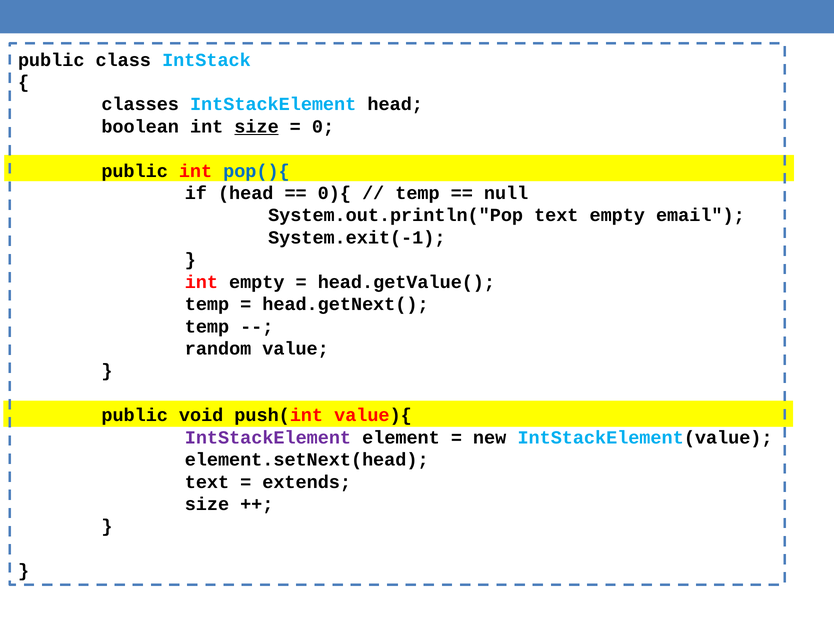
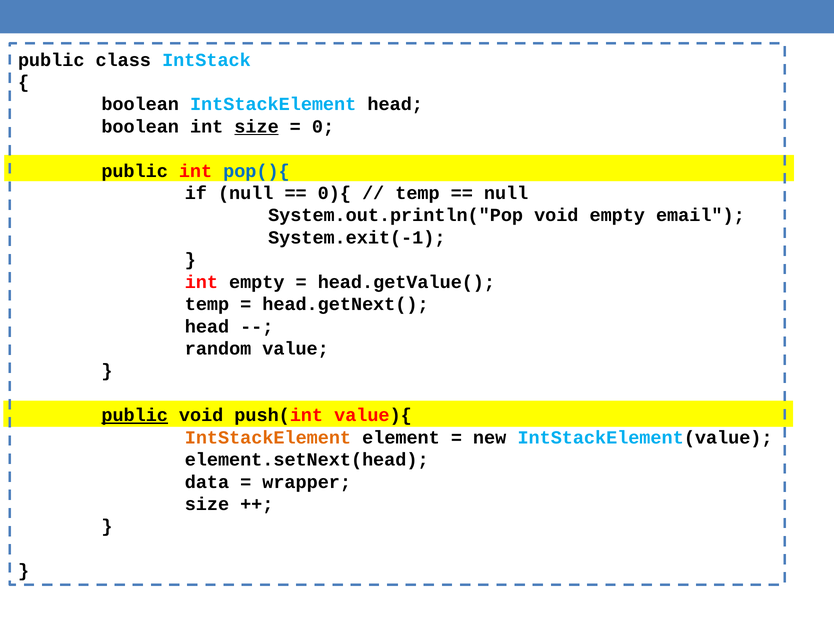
classes: classes -> boolean (140, 104)
if head: head -> null (246, 193)
System.out.println("Pop text: text -> void (556, 216)
temp: temp -> head (207, 327)
public underline: none -> present (135, 416)
IntStackElement colour: purple -> orange (268, 438)
text: text -> data (207, 482)
extends: extends -> wrapper (307, 482)
